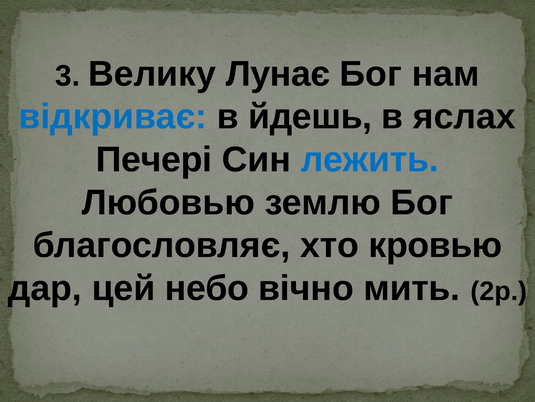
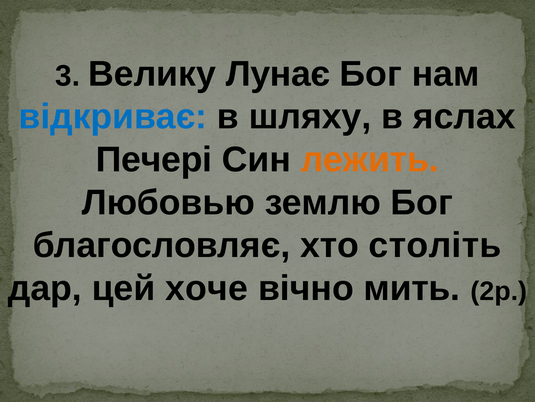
йдешь: йдешь -> шляху (310, 117)
лежить colour: blue -> orange (370, 159)
кровью: кровью -> століть (435, 245)
небо: небо -> хоче (207, 288)
